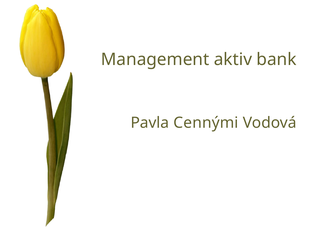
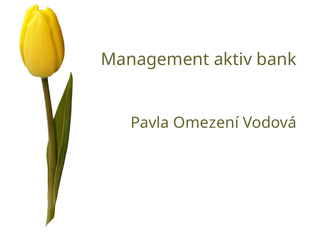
Cennými: Cennými -> Omezení (206, 123)
